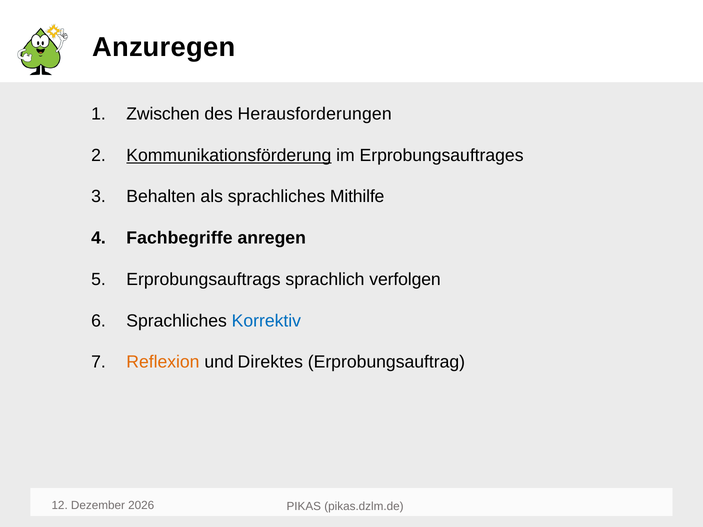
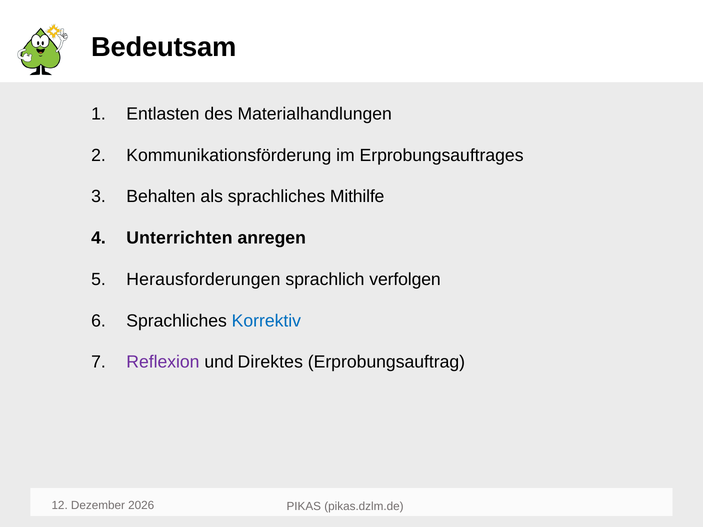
Anzuregen: Anzuregen -> Bedeutsam (164, 47)
Zwischen: Zwischen -> Entlasten (163, 114)
Herausforderungen: Herausforderungen -> Materialhandlungen (315, 114)
Kommunikationsförderung underline: present -> none (229, 155)
Fachbegriffe: Fachbegriffe -> Unterrichten (179, 238)
Erprobungsauftrags: Erprobungsauftrags -> Herausforderungen (203, 280)
Reflexion colour: orange -> purple (163, 362)
